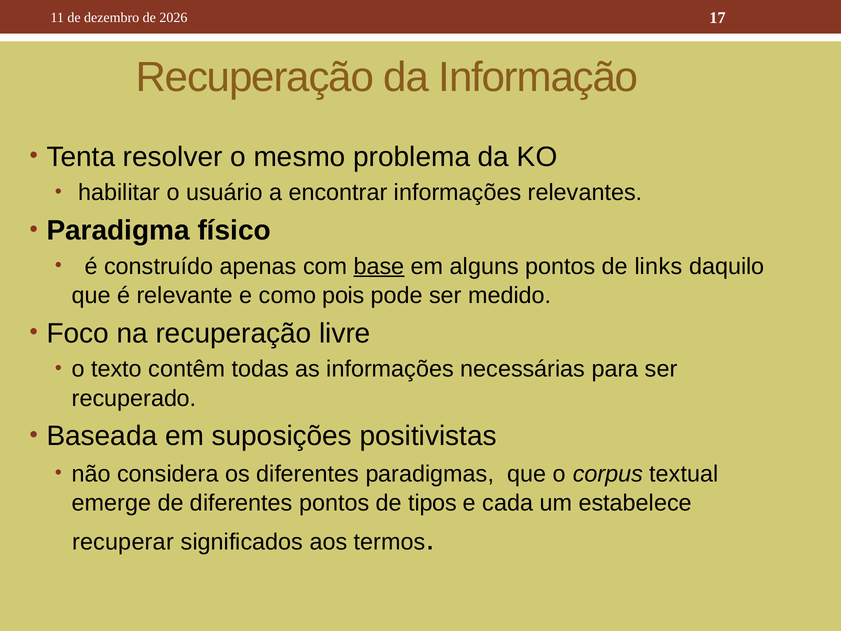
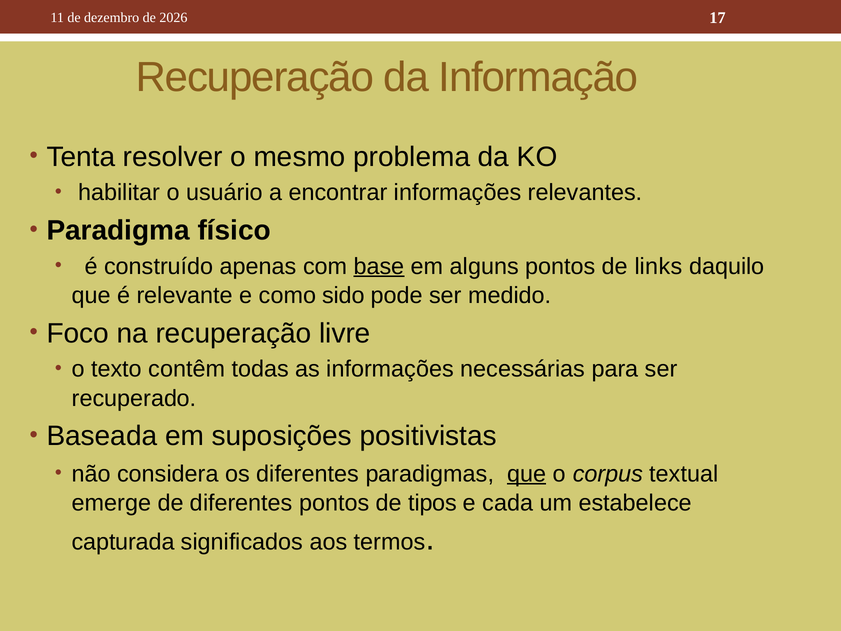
pois: pois -> sido (343, 296)
que underline: none -> present (527, 474)
recuperar: recuperar -> capturada (123, 542)
